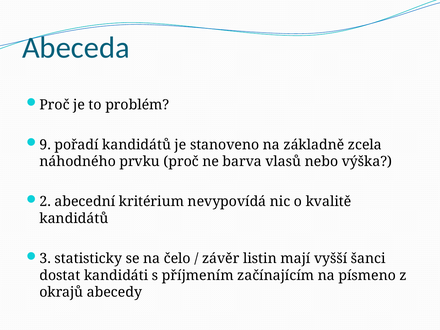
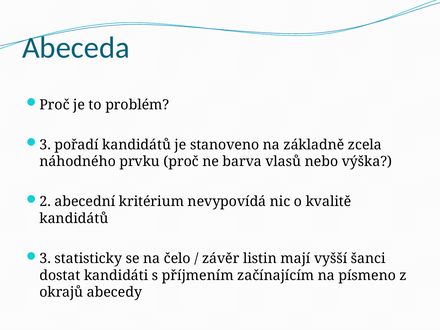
9: 9 -> 3 (45, 145)
